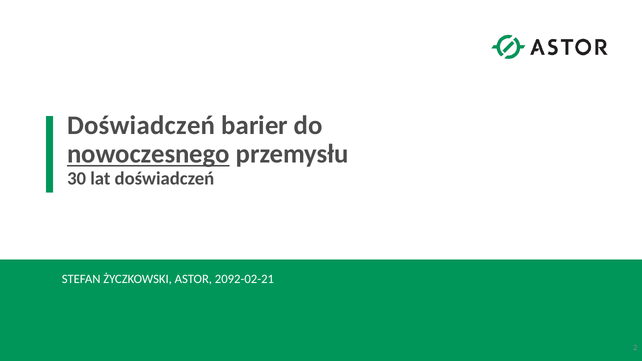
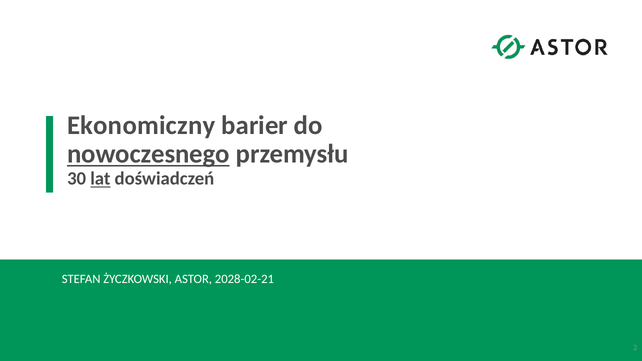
Doświadczeń: Doświadczeń -> Ekonomiczny (141, 125)
lat underline: none -> present (100, 179)
2092-02-21: 2092-02-21 -> 2028-02-21 (244, 279)
